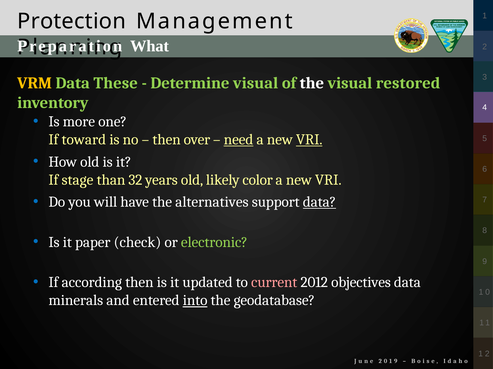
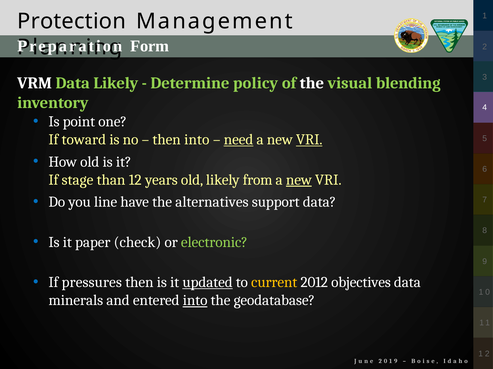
What: What -> Form (150, 46)
VRM colour: yellow -> white (35, 83)
Data These: These -> Likely (116, 83)
Determine visual: visual -> policy (256, 83)
restored: restored -> blending (408, 83)
more: more -> point (79, 122)
then over: over -> into (197, 140)
than 32: 32 -> 12 (135, 180)
color: color -> from (258, 180)
new underline: none -> present (299, 180)
will: will -> line (106, 202)
data underline: present -> none (319, 202)
according: according -> pressures (92, 283)
updated underline: none -> present (208, 283)
current colour: pink -> yellow (274, 283)
